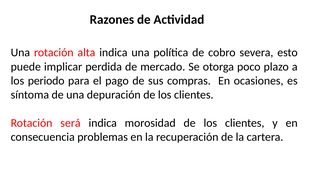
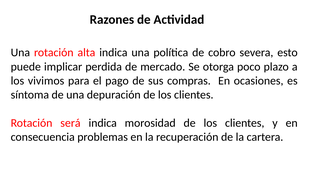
periodo: periodo -> vivimos (46, 81)
